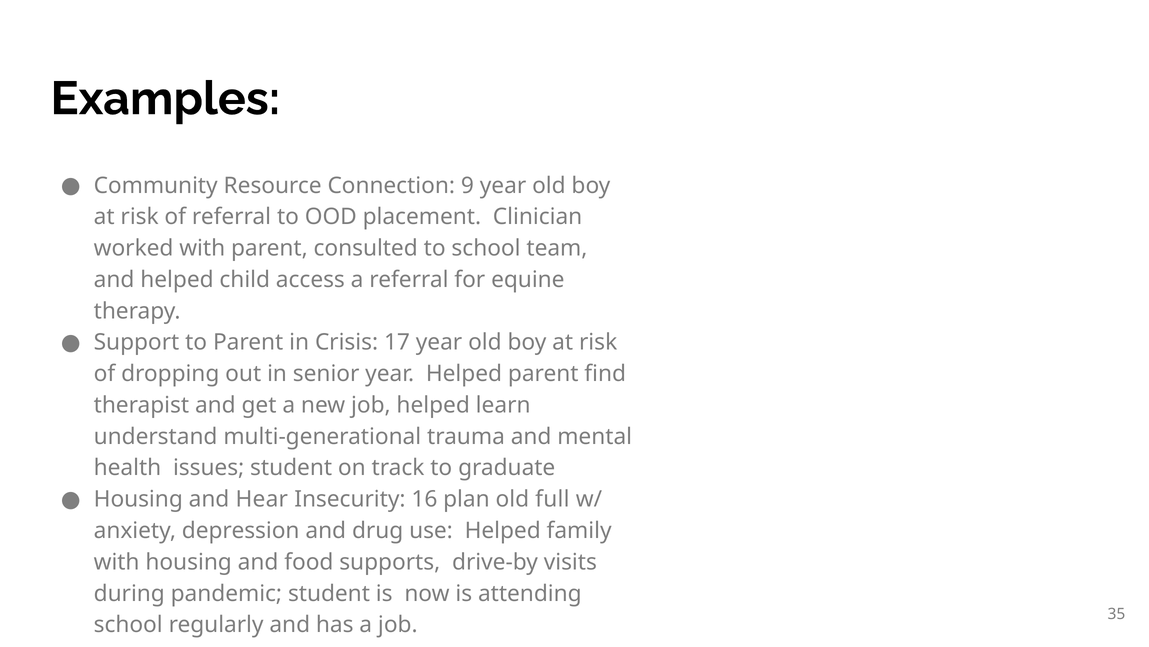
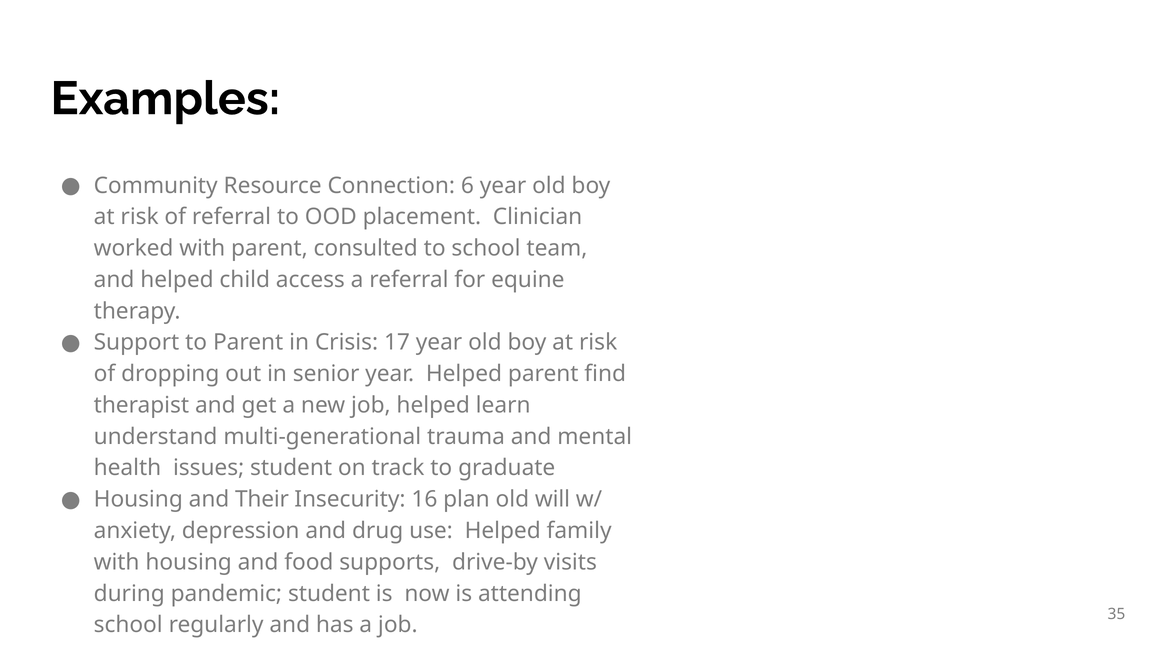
9: 9 -> 6 (467, 185)
Hear: Hear -> Their (262, 499)
full: full -> will (553, 499)
